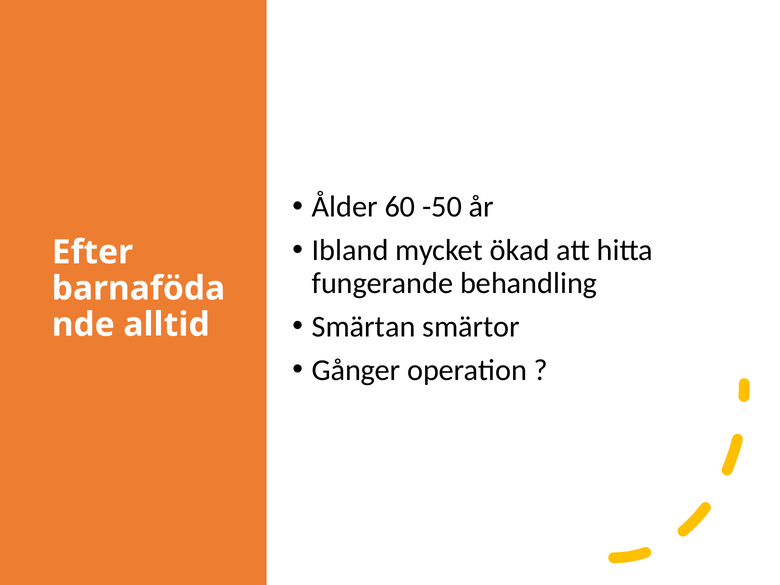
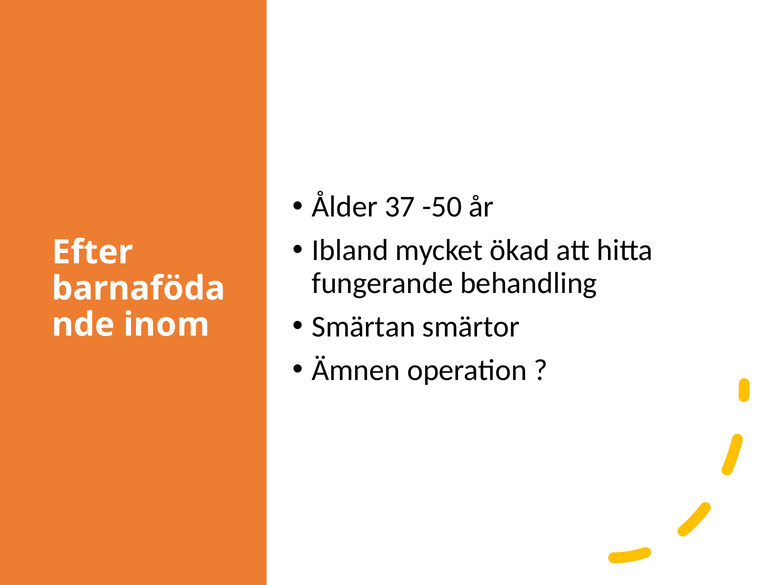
60: 60 -> 37 (400, 207)
alltid: alltid -> inom (166, 325)
Gånger: Gånger -> Ämnen (356, 370)
